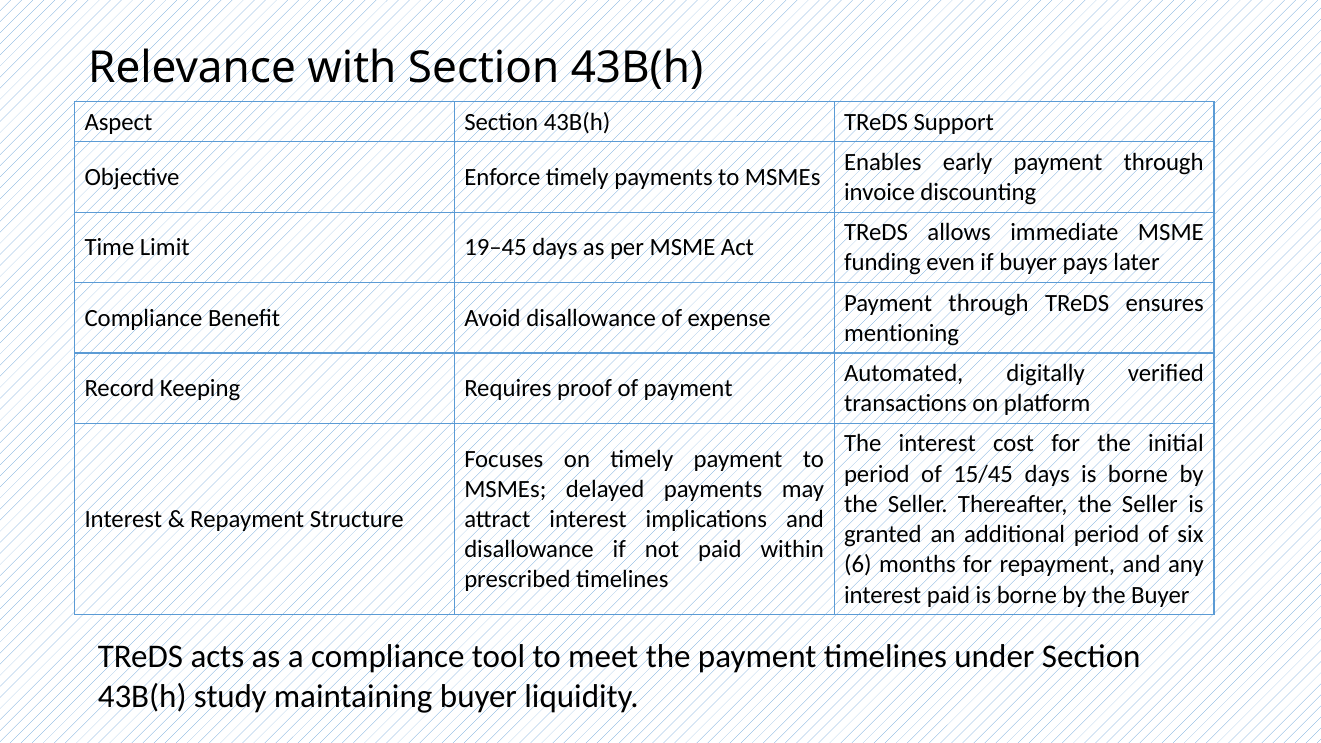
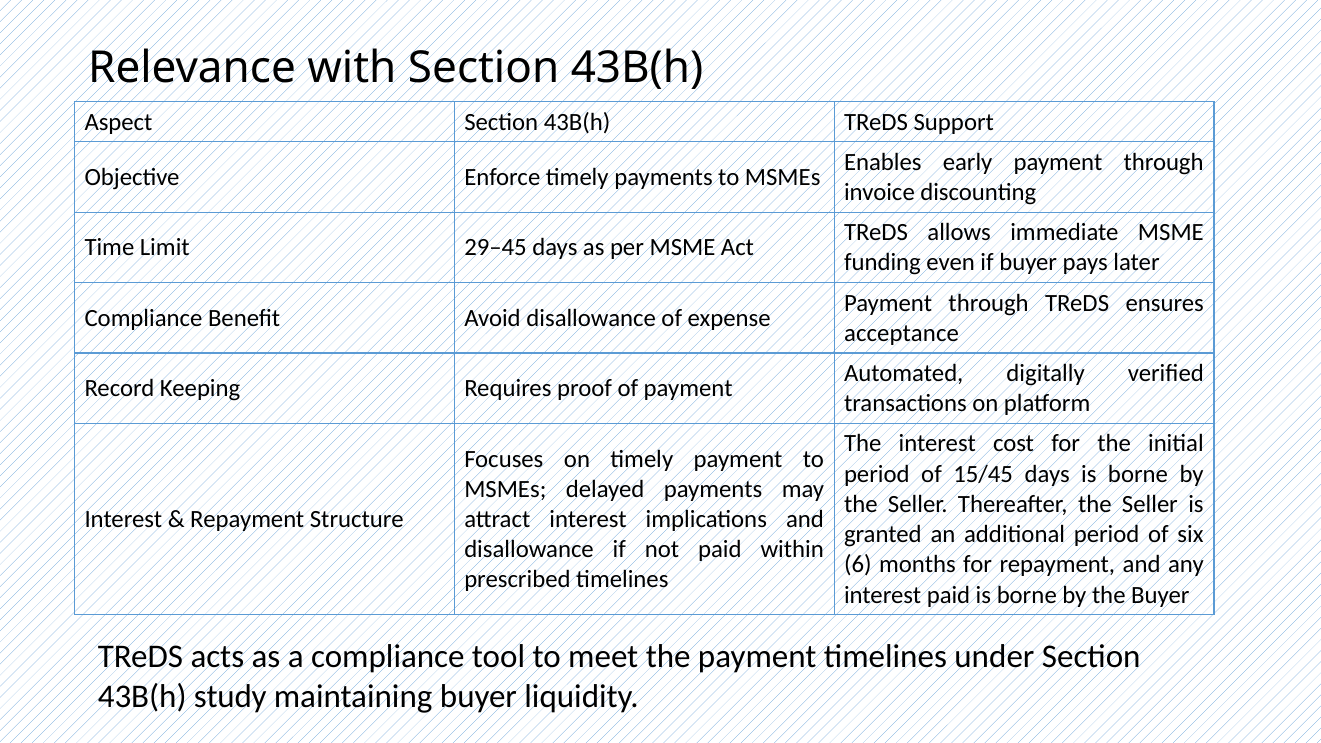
19–45: 19–45 -> 29–45 (496, 248)
mentioning: mentioning -> acceptance (901, 333)
